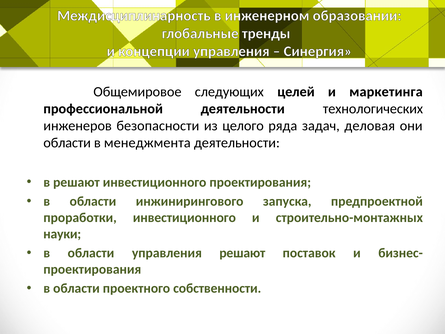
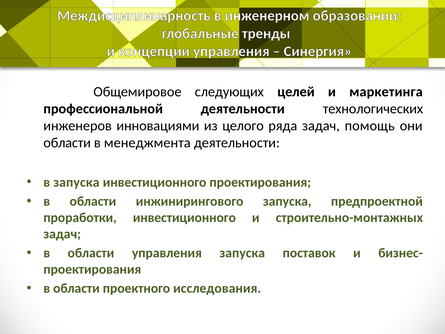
безопасности: безопасности -> инновациями (158, 126)
деловая: деловая -> помощь (370, 126)
в решают: решают -> запуска (76, 182)
науки: науки -> задач (62, 234)
управления решают: решают -> запуска (242, 253)
собственности: собственности -> исследования (217, 288)
